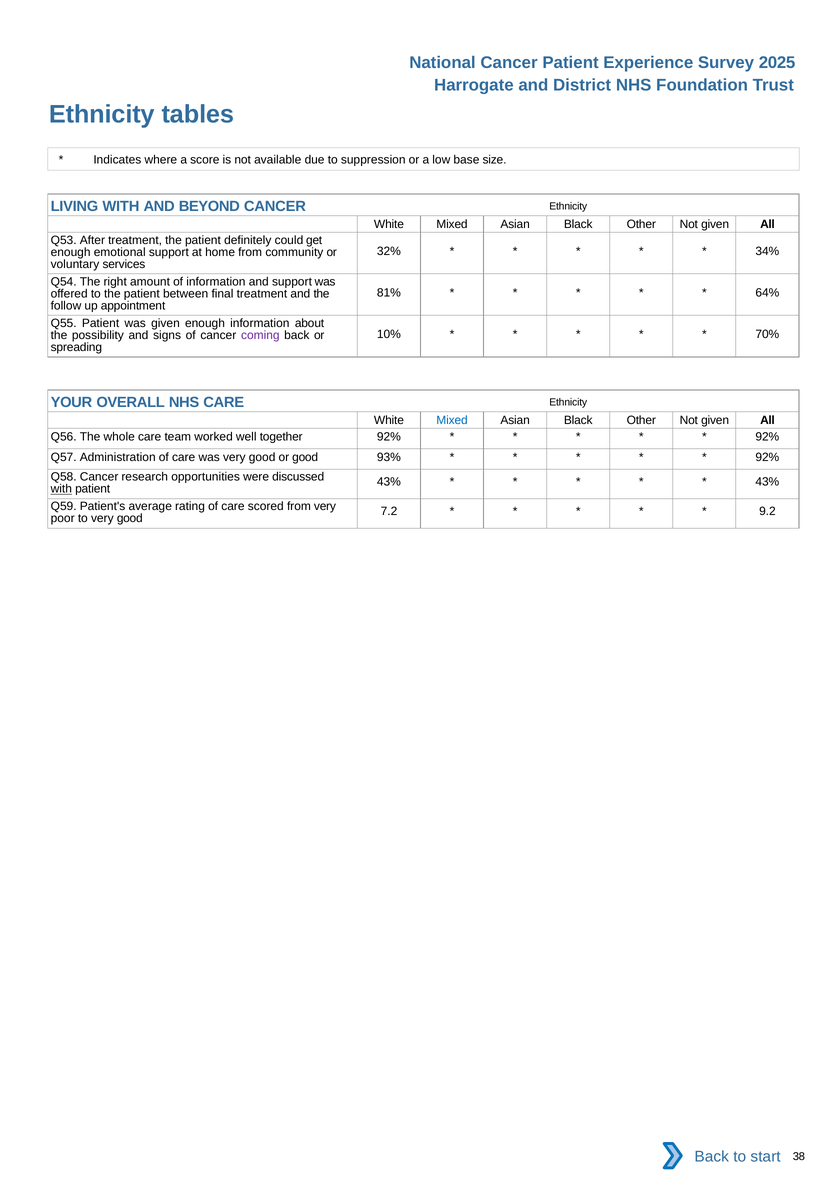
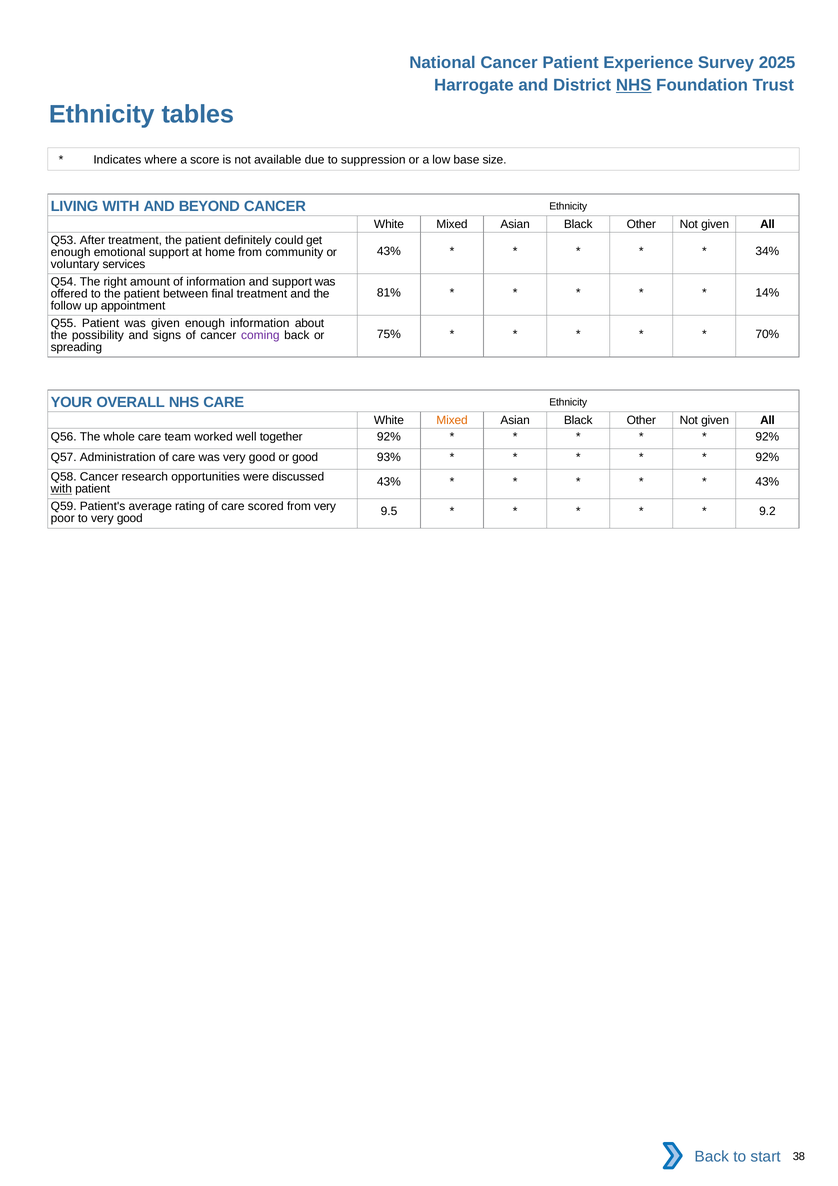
NHS underline: none -> present (634, 85)
32%: 32% -> 43% (389, 251)
64%: 64% -> 14% (767, 293)
10%: 10% -> 75% (389, 334)
Mixed colour: blue -> orange (452, 420)
7.2: 7.2 -> 9.5 (389, 511)
